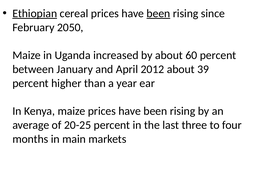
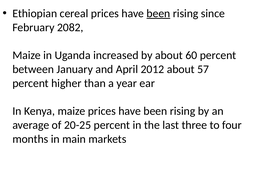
Ethiopian underline: present -> none (35, 13)
2050: 2050 -> 2082 (70, 27)
39: 39 -> 57 (203, 69)
